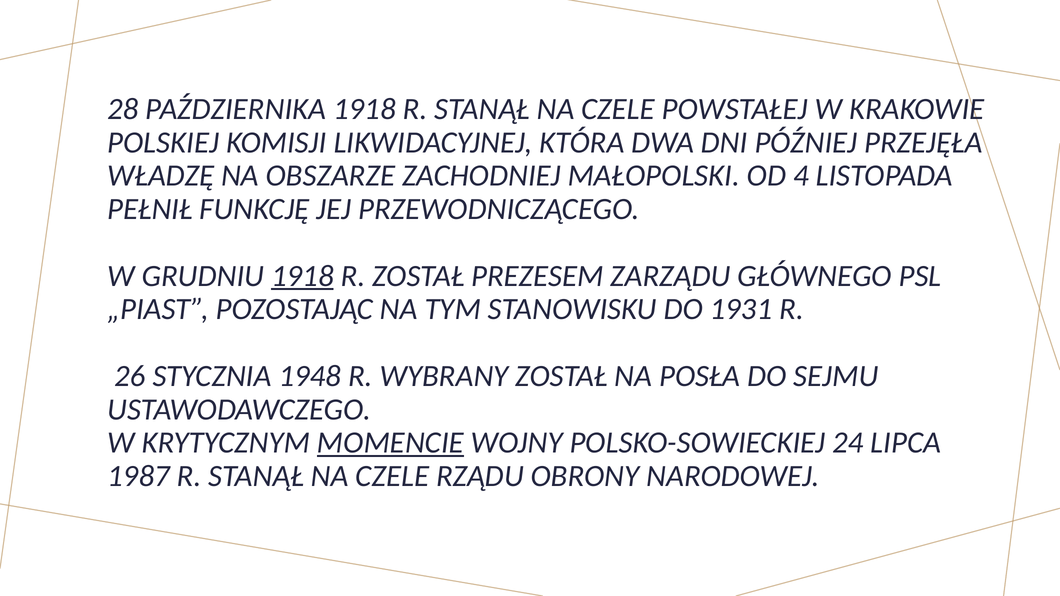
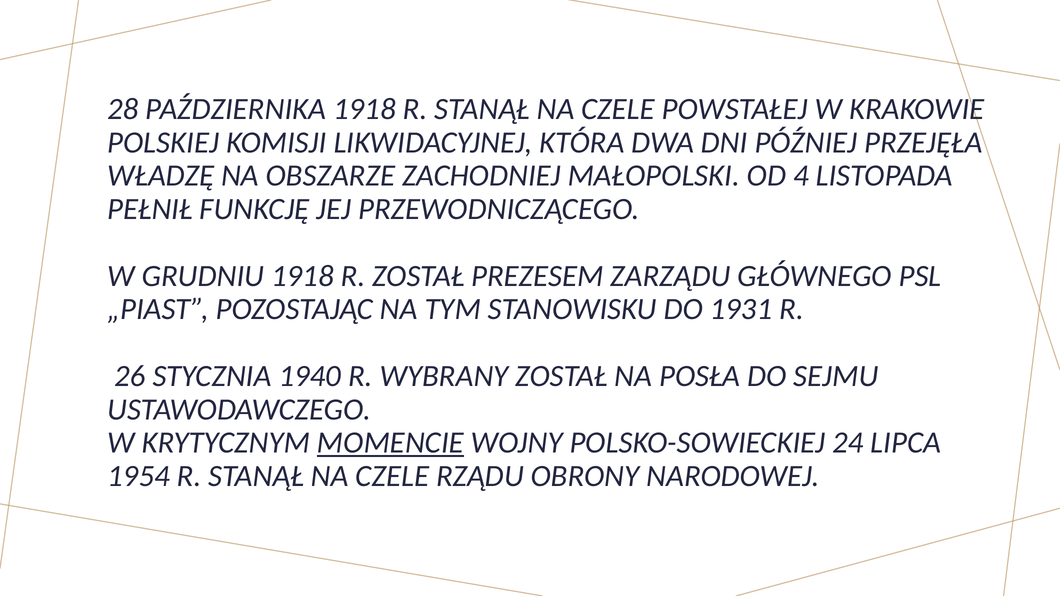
1918 underline: present -> none (302, 276)
1948: 1948 -> 1940 (310, 376)
1987: 1987 -> 1954 (139, 476)
